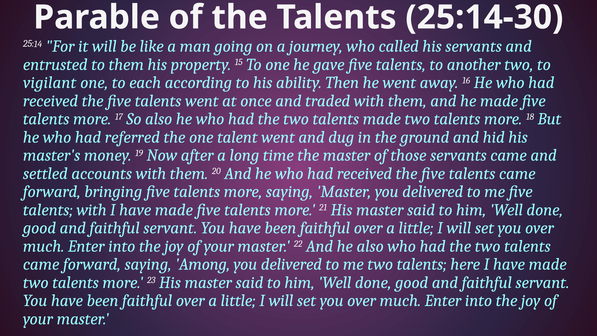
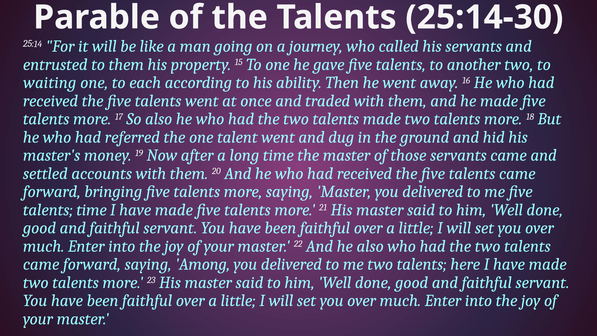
vigilant: vigilant -> waiting (50, 83)
talents with: with -> time (92, 210)
